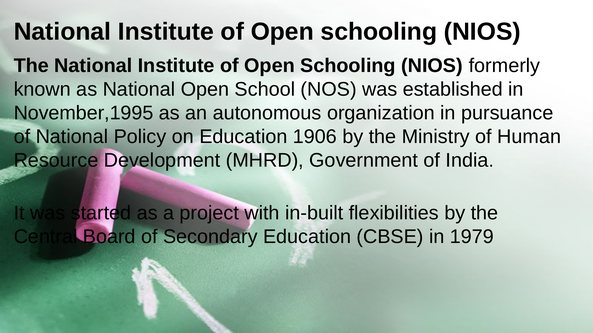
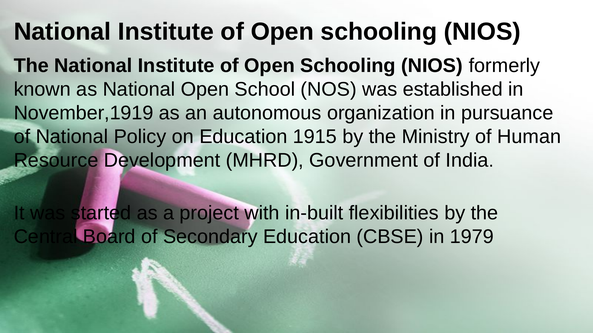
November,1995: November,1995 -> November,1919 (84, 113)
1906: 1906 -> 1915 (315, 137)
